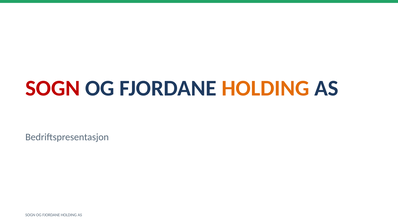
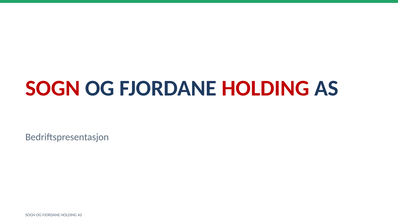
HOLDING colour: orange -> red (265, 88)
